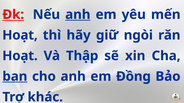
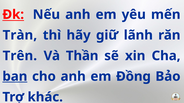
anh underline: present -> none (78, 15)
Hoạt: Hoạt -> Tràn (20, 35)
ngòi: ngòi -> lãnh (138, 35)
Hoạt: Hoạt -> Trên (20, 56)
Thập: Thập -> Thần (82, 56)
